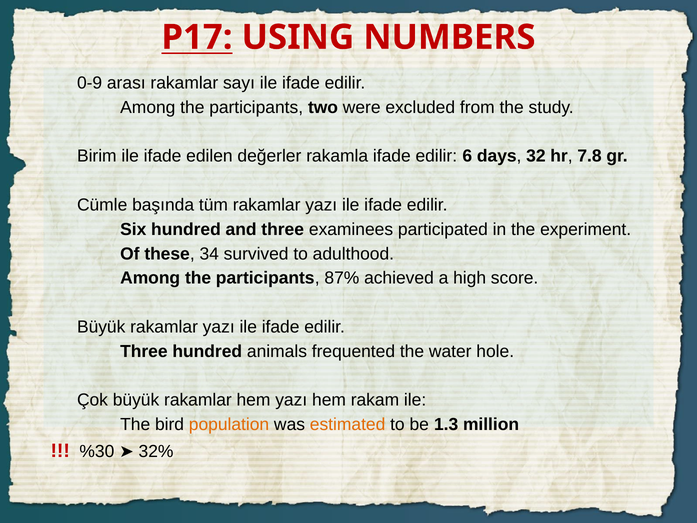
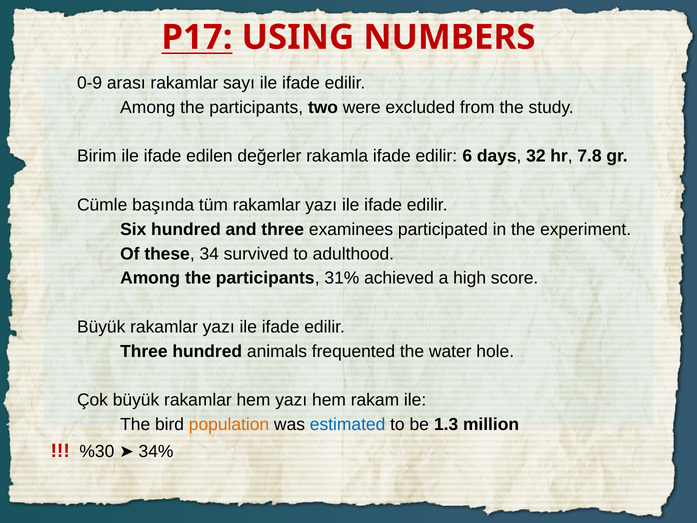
87%: 87% -> 31% (342, 278)
estimated colour: orange -> blue (348, 424)
32%: 32% -> 34% (156, 451)
